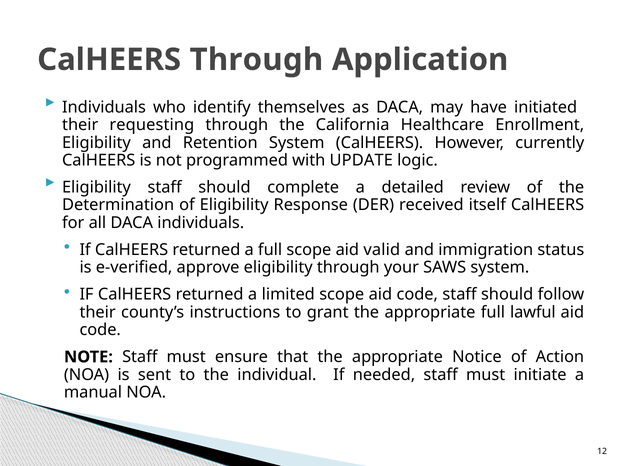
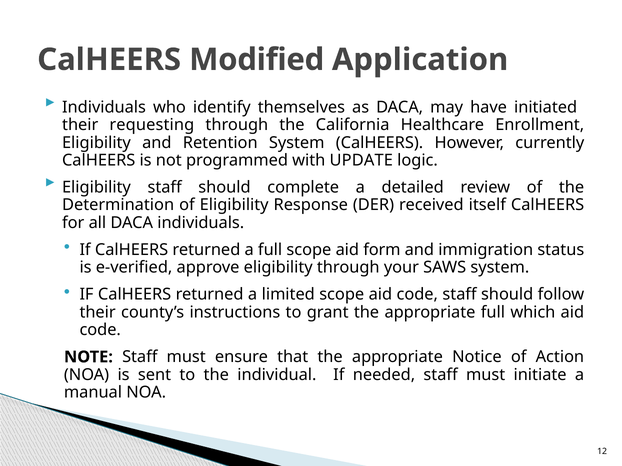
CalHEERS Through: Through -> Modified (257, 60)
valid: valid -> form (382, 250)
lawful: lawful -> which (533, 313)
